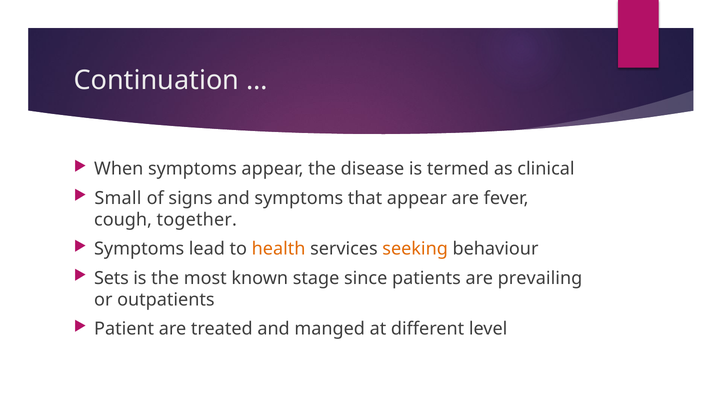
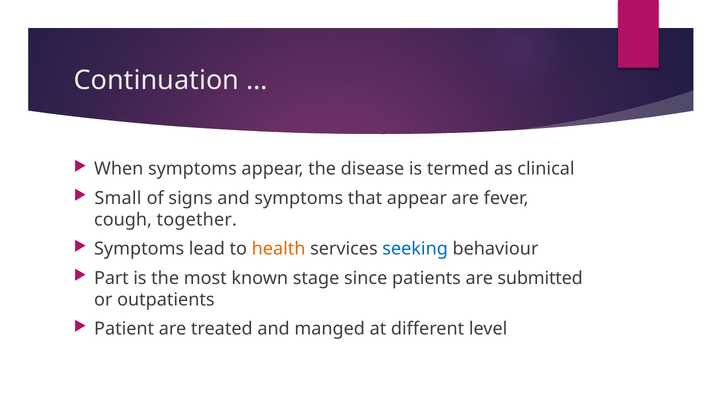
seeking colour: orange -> blue (415, 249)
Sets: Sets -> Part (111, 278)
prevailing: prevailing -> submitted (540, 278)
